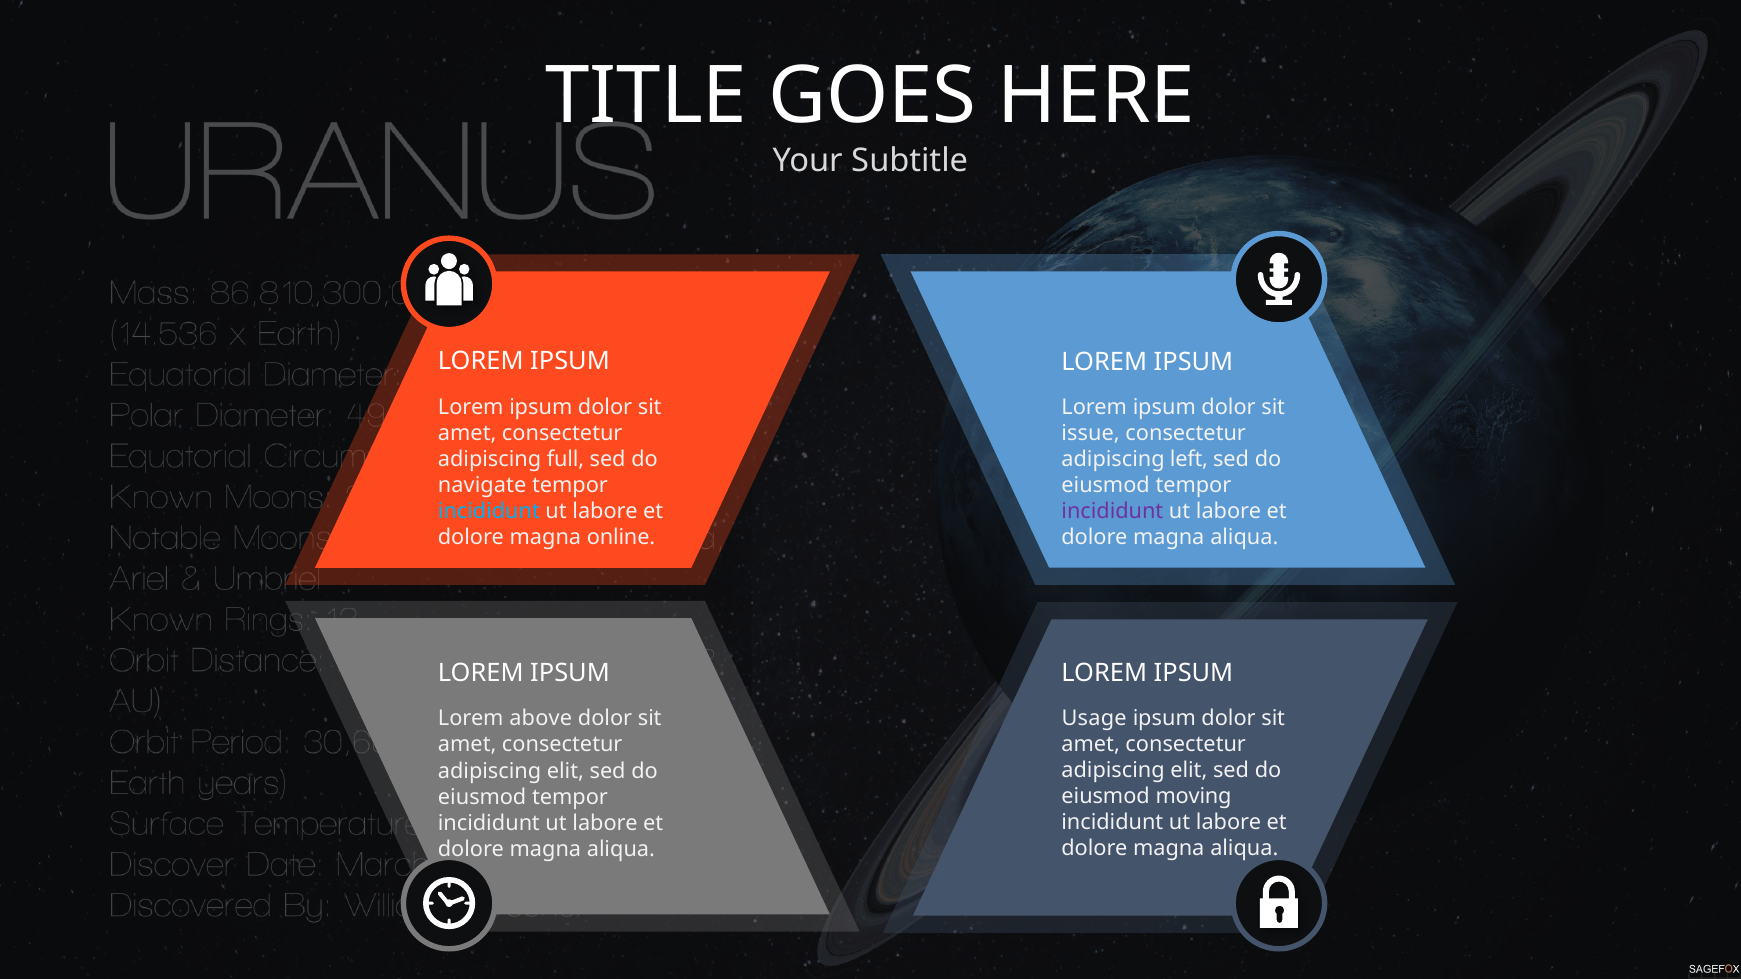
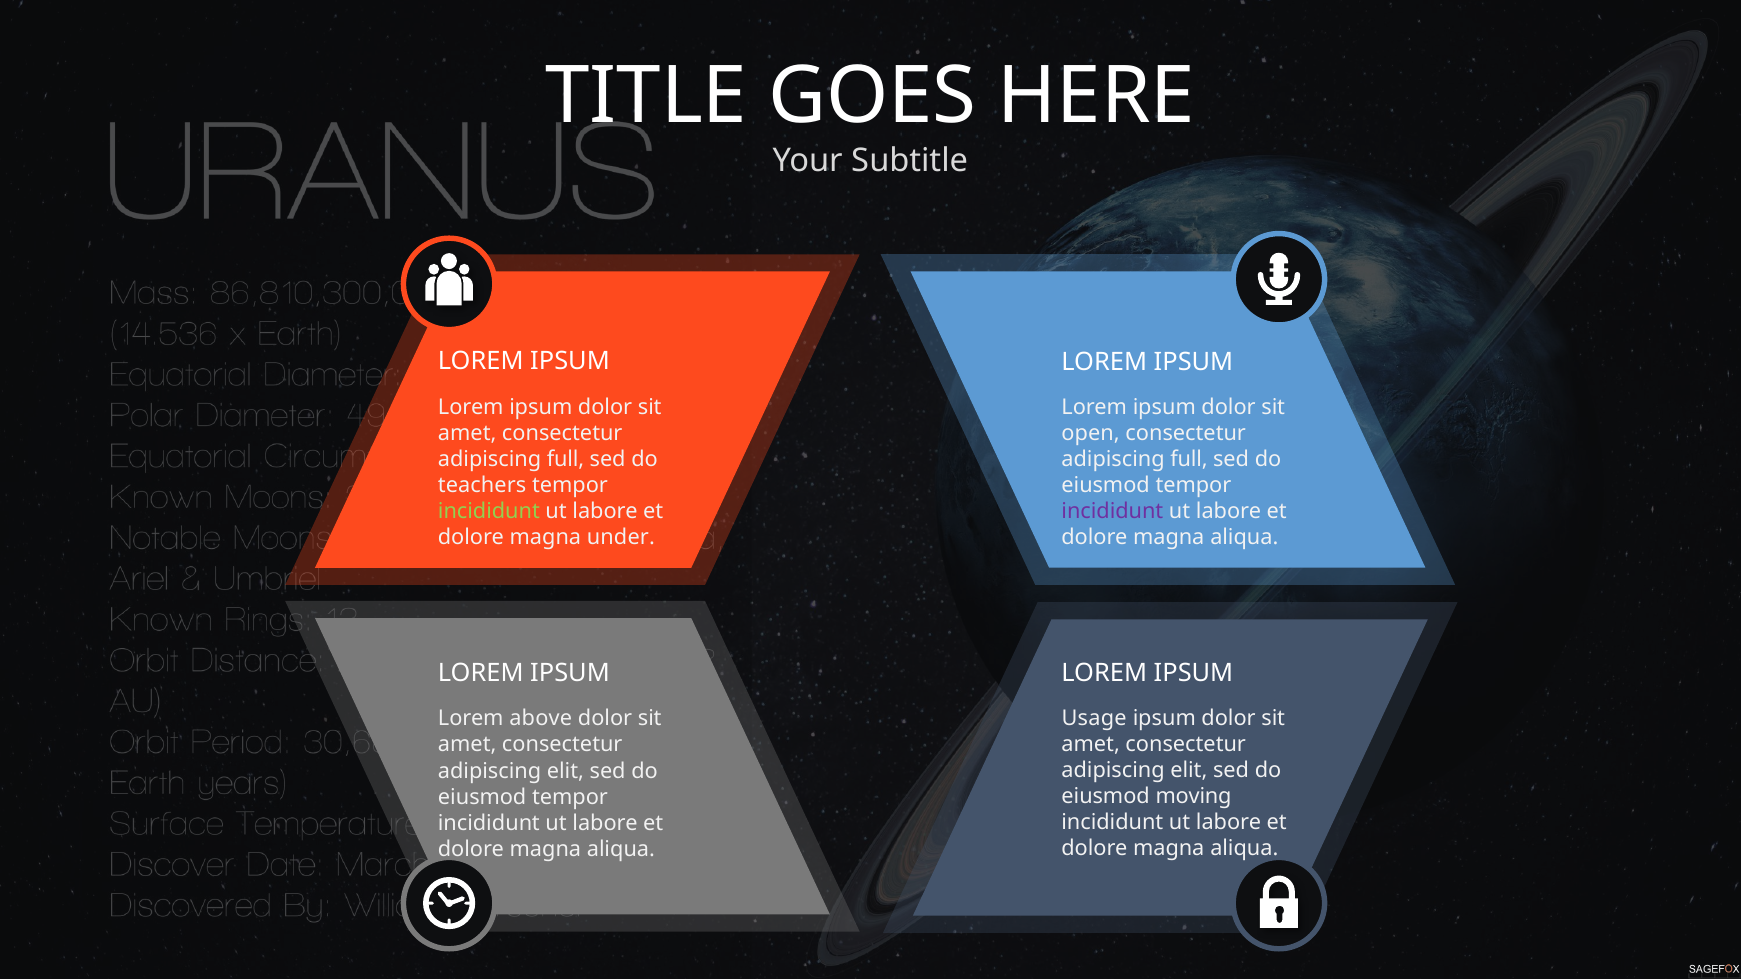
issue: issue -> open (1091, 433)
left: left -> full (1189, 459)
navigate: navigate -> teachers (482, 485)
incididunt colour: light blue -> light green (489, 511)
online: online -> under (621, 538)
